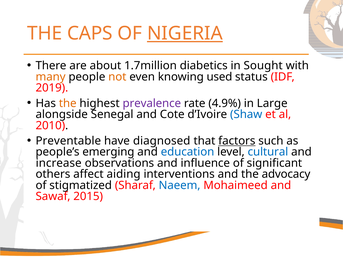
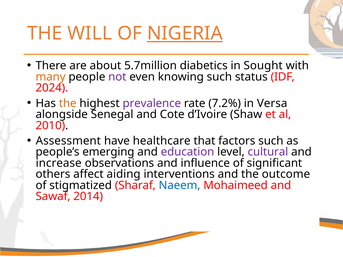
CAPS: CAPS -> WILL (90, 33)
1.7million: 1.7million -> 5.7million (150, 66)
not colour: orange -> purple (117, 77)
knowing used: used -> such (219, 77)
2019: 2019 -> 2024 (52, 88)
4.9%: 4.9% -> 7.2% (225, 103)
Large: Large -> Versa (272, 103)
Shaw colour: blue -> black (246, 114)
Preventable: Preventable -> Assessment (68, 141)
diagnosed: diagnosed -> healthcare (162, 141)
factors underline: present -> none (237, 141)
education colour: blue -> purple (188, 152)
cultural colour: blue -> purple (268, 152)
advocacy: advocacy -> outcome (286, 174)
2015: 2015 -> 2014 (88, 197)
